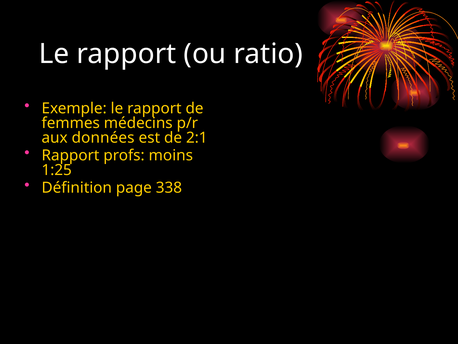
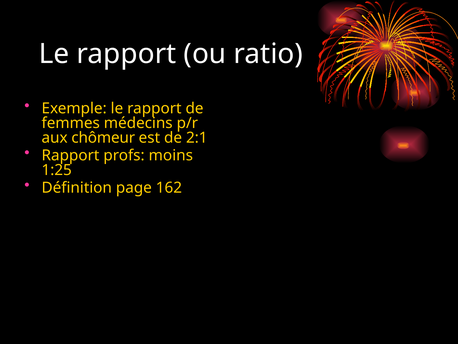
données: données -> chômeur (103, 138)
338: 338 -> 162 (169, 188)
